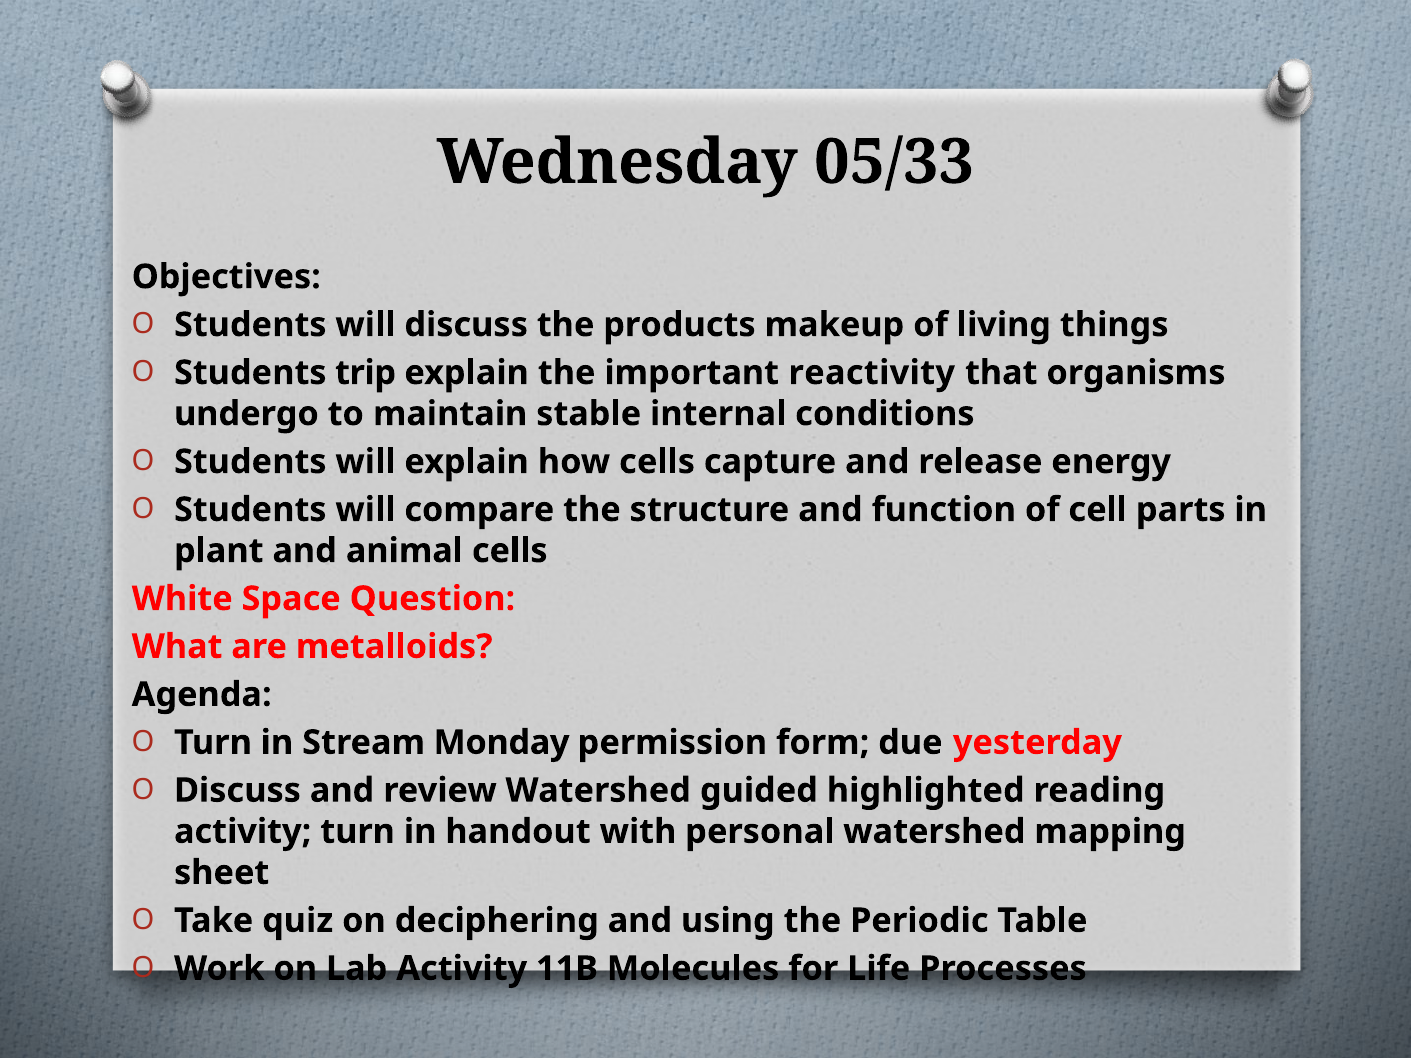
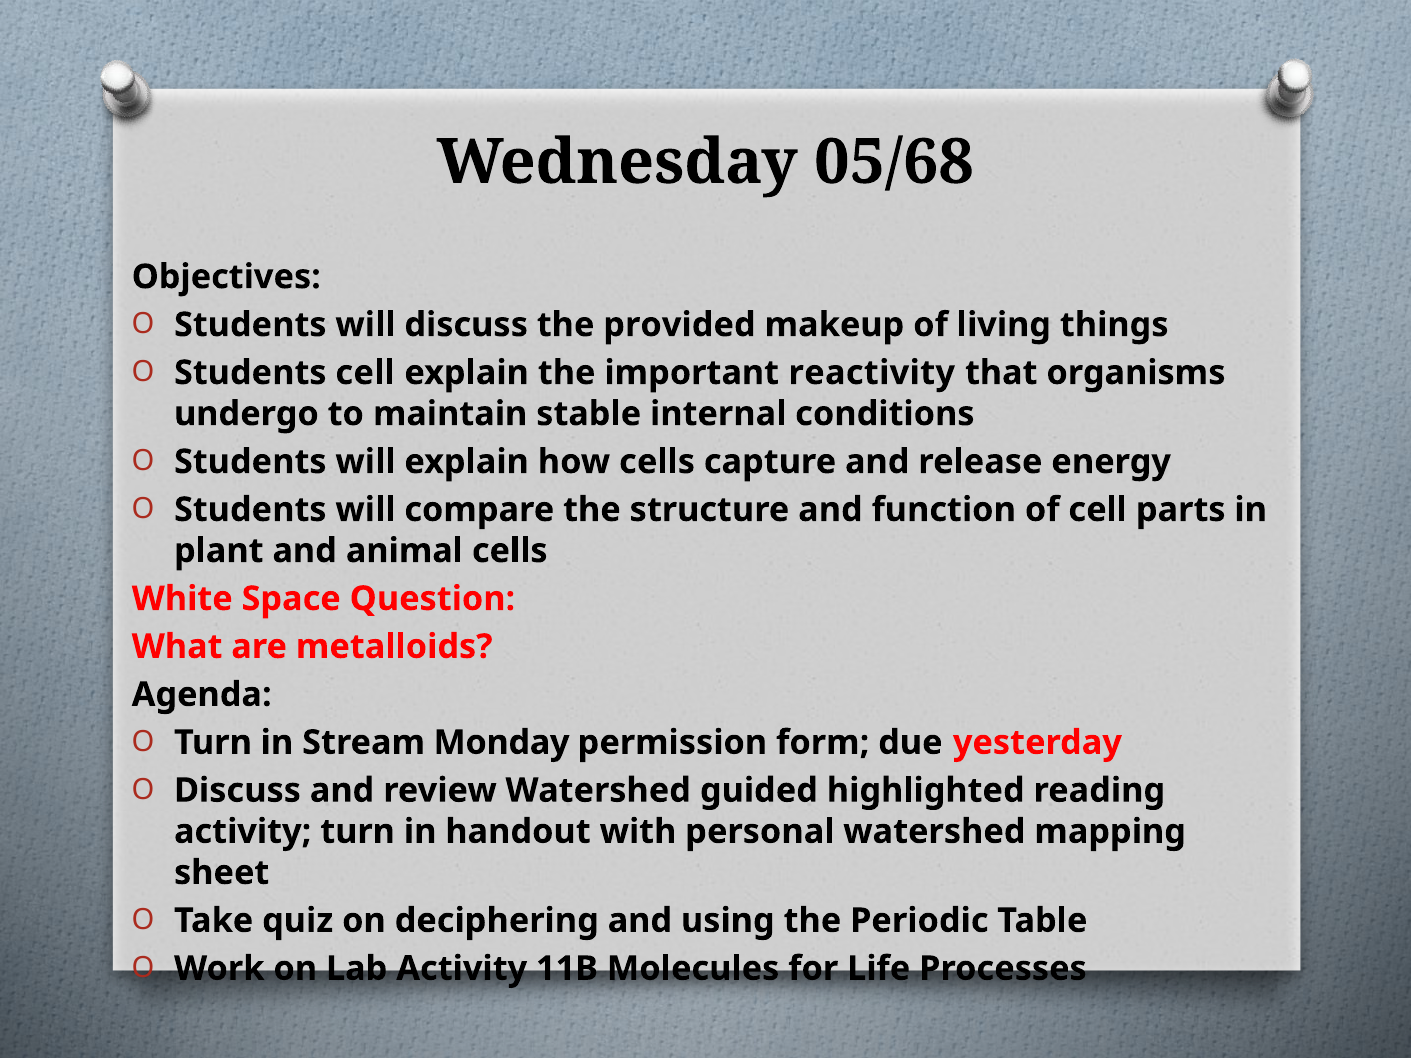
05/33: 05/33 -> 05/68 (894, 162)
products: products -> provided (679, 325)
Students trip: trip -> cell (365, 373)
